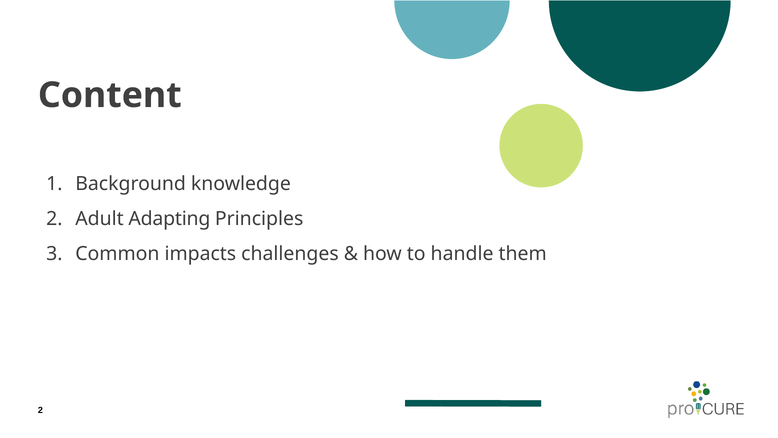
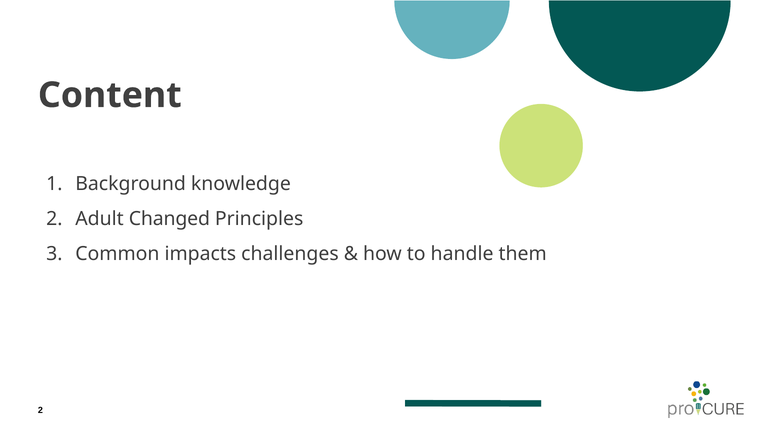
Adapting: Adapting -> Changed (169, 218)
